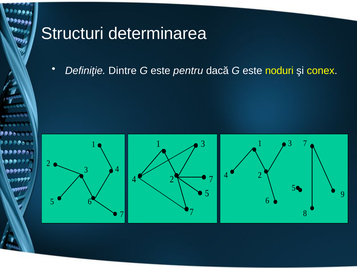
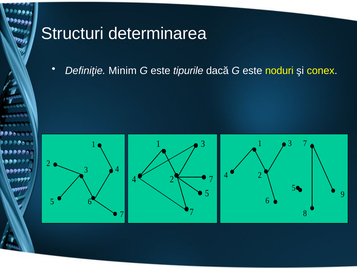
Dintre: Dintre -> Minim (123, 71)
pentru: pentru -> tipurile (188, 71)
